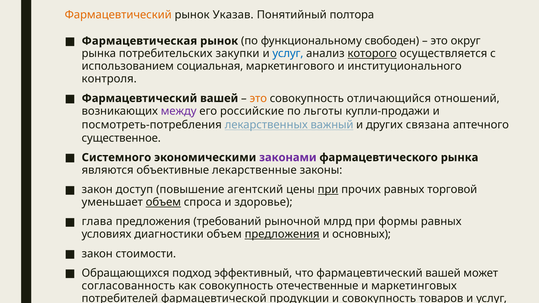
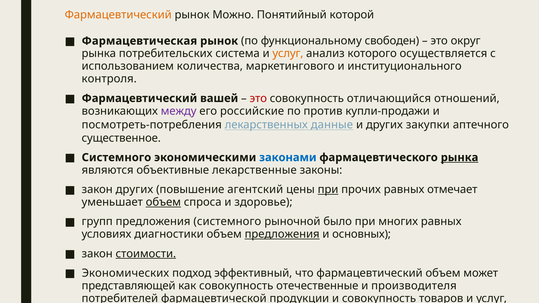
Указав: Указав -> Можно (233, 15)
полтора: полтора -> которой (352, 15)
закупки: закупки -> система (238, 54)
услуг colour: blue -> orange (288, 54)
которого underline: present -> none (372, 54)
социальная: социальная -> количества (210, 66)
это colour: orange -> red (258, 98)
льготы: льготы -> против (323, 111)
важный: важный -> данные (332, 125)
связана: связана -> закупки (428, 125)
законами colour: purple -> blue (288, 158)
рынка underline: none -> present (459, 158)
закон доступ: доступ -> других (134, 190)
торговой: торговой -> отмечает (452, 190)
глава: глава -> групп (97, 222)
предложения требований: требований -> системного (227, 222)
млрд: млрд -> было (338, 222)
формы: формы -> многих (398, 222)
стоимости underline: none -> present (146, 254)
Обращающихся: Обращающихся -> Экономических (125, 273)
что фармацевтический вашей: вашей -> объем (443, 273)
согласованность: согласованность -> представляющей (129, 286)
маркетинговых: маркетинговых -> производителя (414, 286)
